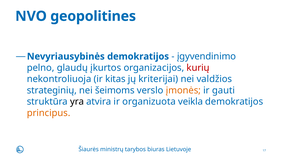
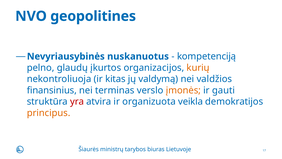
Nevyriausybinės demokratijos: demokratijos -> nuskanuotus (138, 56)
įgyvendinimo: įgyvendinimo -> kompetenciją (207, 56)
kurių colour: red -> orange (198, 68)
kriterijai: kriterijai -> valdymą (158, 79)
strateginių: strateginių -> finansinius (52, 90)
šeimoms: šeimoms -> terminas (115, 90)
yra colour: black -> red (77, 101)
